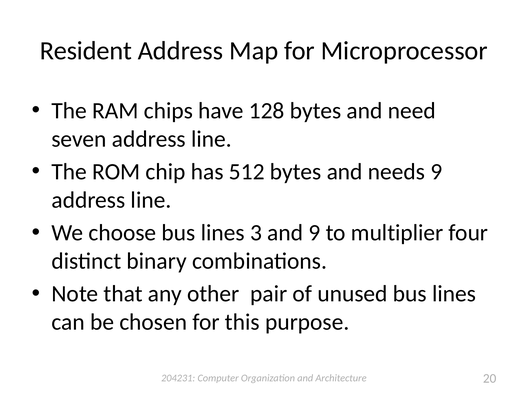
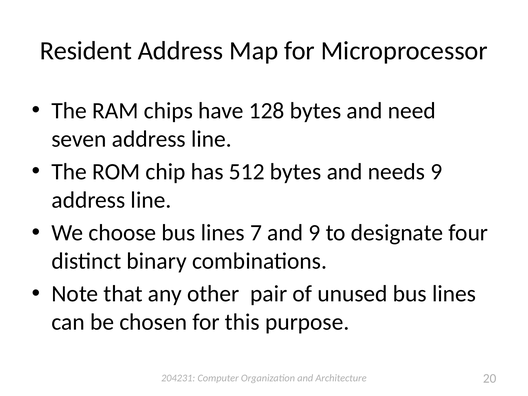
3: 3 -> 7 (256, 233)
multiplier: multiplier -> designate (397, 233)
